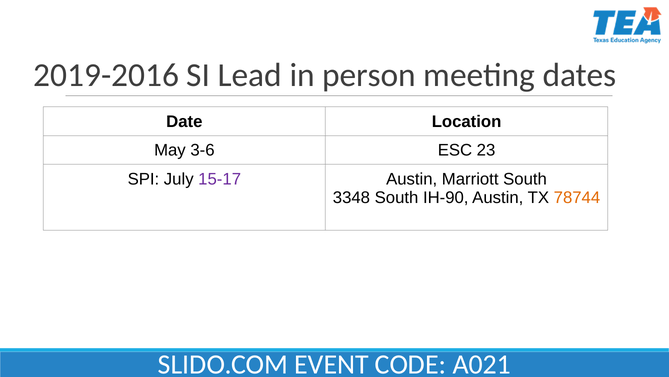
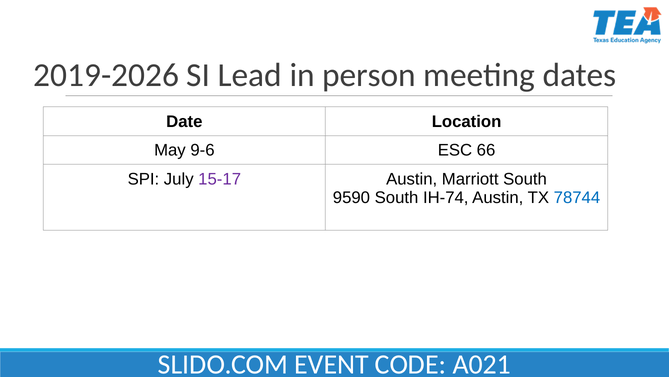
2019-2016: 2019-2016 -> 2019-2026 (106, 75)
3-6: 3-6 -> 9-6 (202, 150)
23: 23 -> 66 (486, 150)
3348: 3348 -> 9590 (351, 197)
IH-90: IH-90 -> IH-74 (446, 197)
78744 colour: orange -> blue (577, 197)
